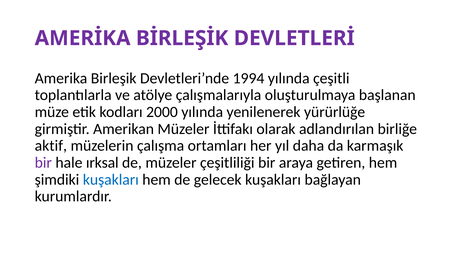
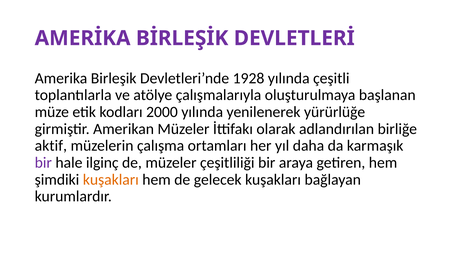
1994: 1994 -> 1928 (249, 78)
ırksal: ırksal -> ilginç (102, 163)
kuşakları colour: blue -> orange (111, 180)
